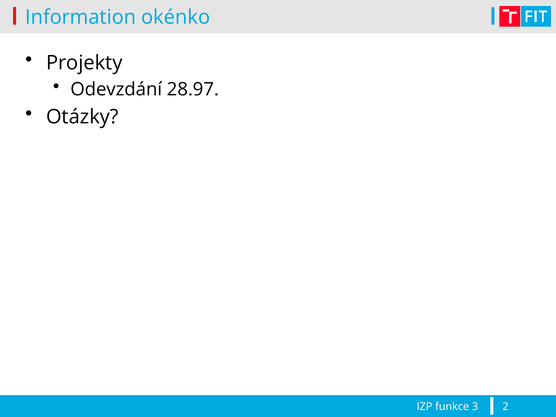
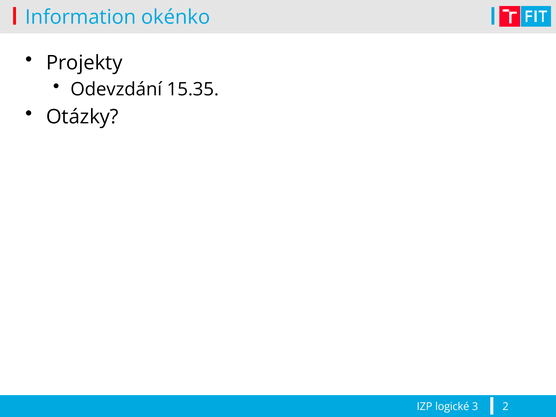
28.97: 28.97 -> 15.35 (193, 89)
funkce: funkce -> logické (452, 407)
